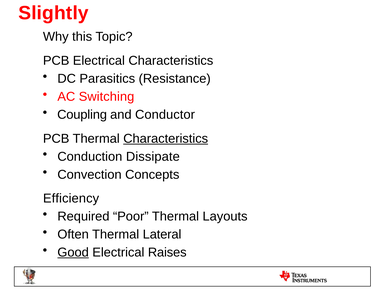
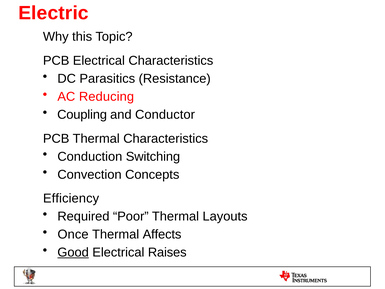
Slightly: Slightly -> Electric (53, 13)
Switching: Switching -> Reducing (107, 97)
Characteristics underline: present -> none (166, 138)
Dissipate: Dissipate -> Switching (153, 156)
Often: Often -> Once (73, 234)
Lateral: Lateral -> Affects (162, 234)
